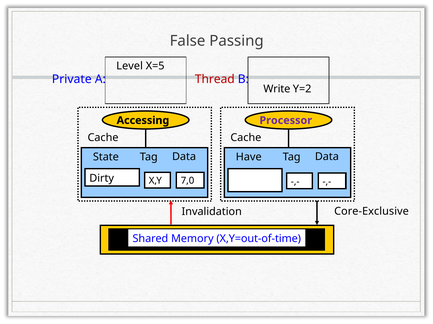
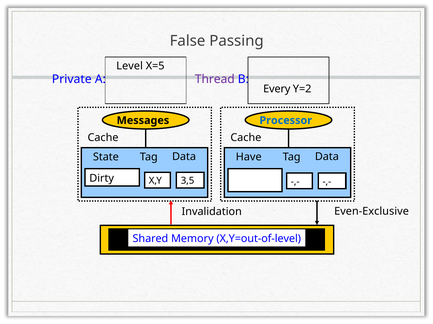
Thread colour: red -> purple (215, 80)
Write: Write -> Every (277, 89)
Accessing: Accessing -> Messages (143, 121)
Processor colour: purple -> blue (286, 121)
7,0: 7,0 -> 3,5 (188, 181)
Core-Exclusive: Core-Exclusive -> Even-Exclusive (372, 212)
X,Y=out-of-time: X,Y=out-of-time -> X,Y=out-of-level (259, 239)
